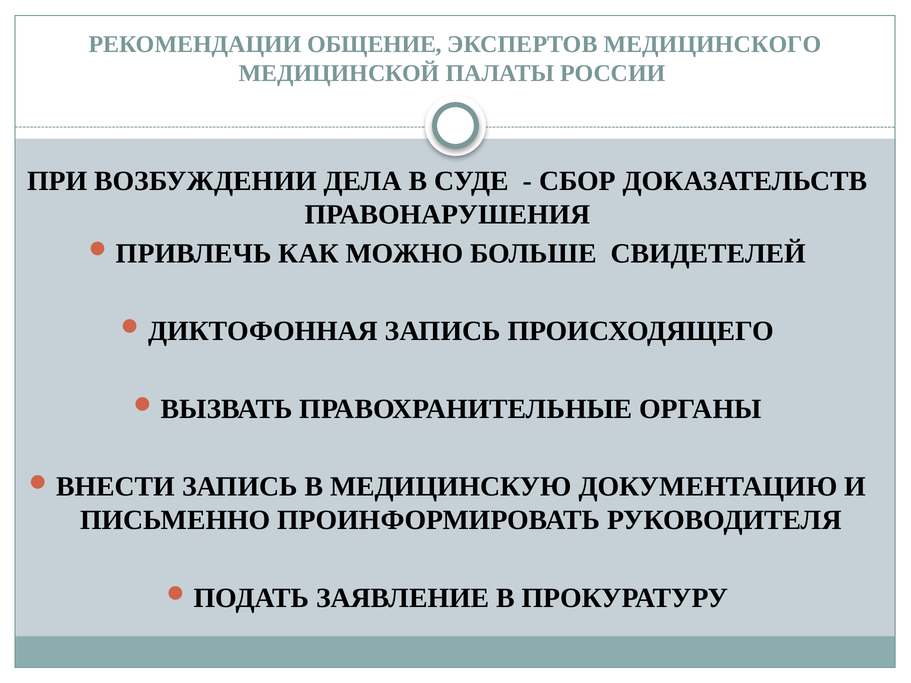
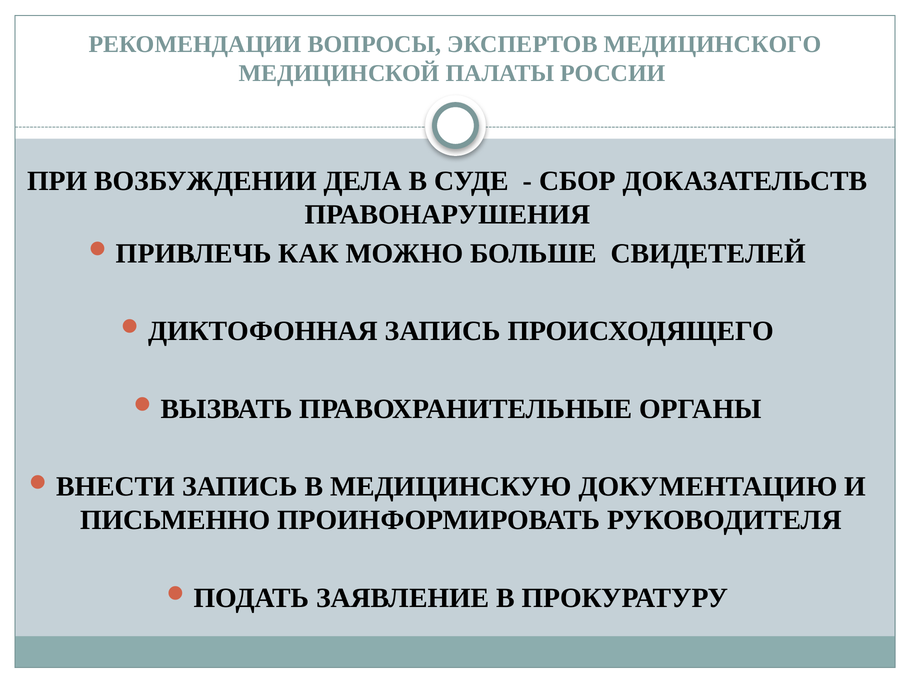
ОБЩЕНИЕ: ОБЩЕНИЕ -> ВОПРОСЫ (374, 44)
